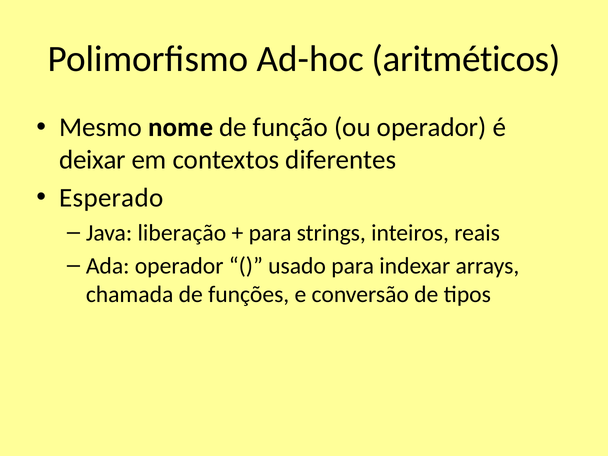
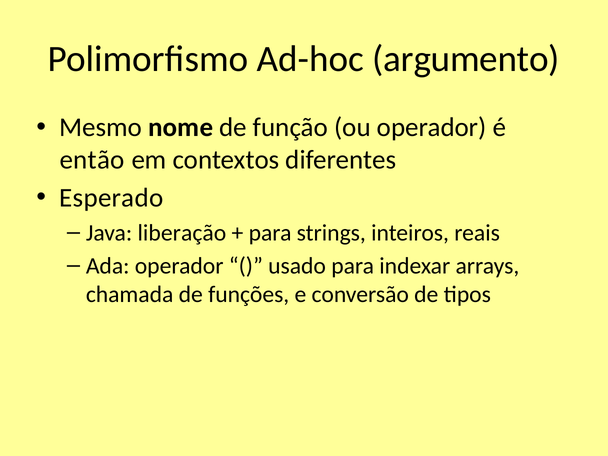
aritméticos: aritméticos -> argumento (466, 59)
deixar: deixar -> então (92, 160)
